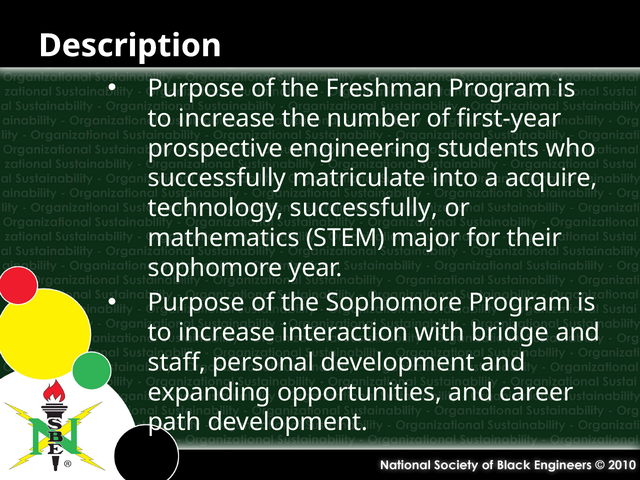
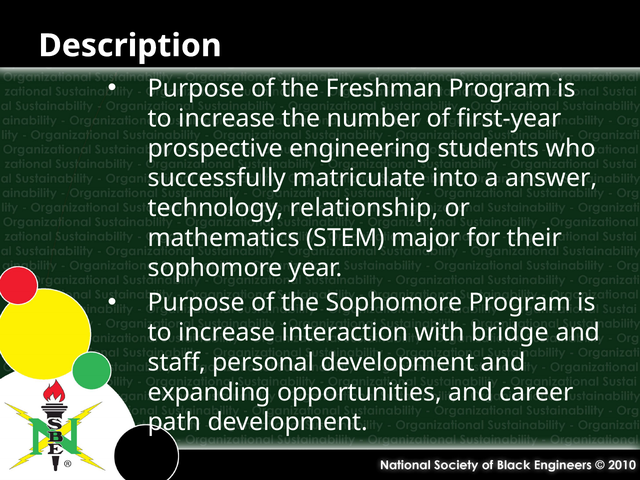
acquire: acquire -> answer (551, 178)
technology successfully: successfully -> relationship (364, 208)
